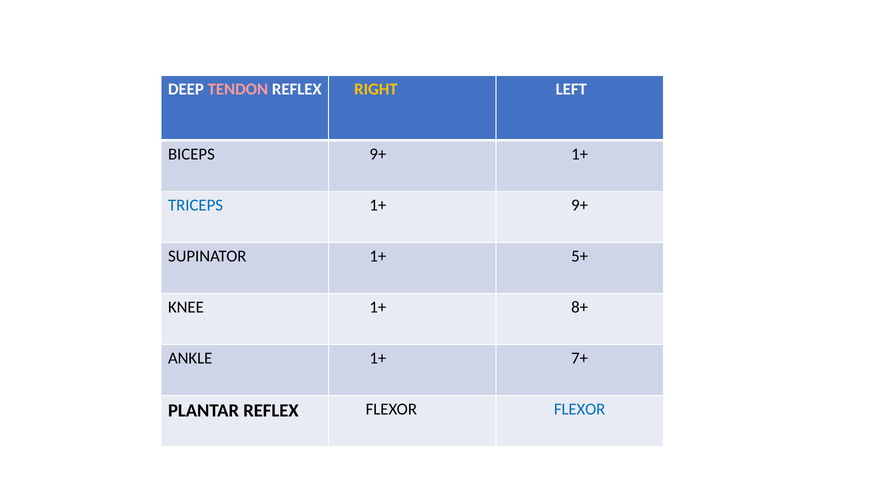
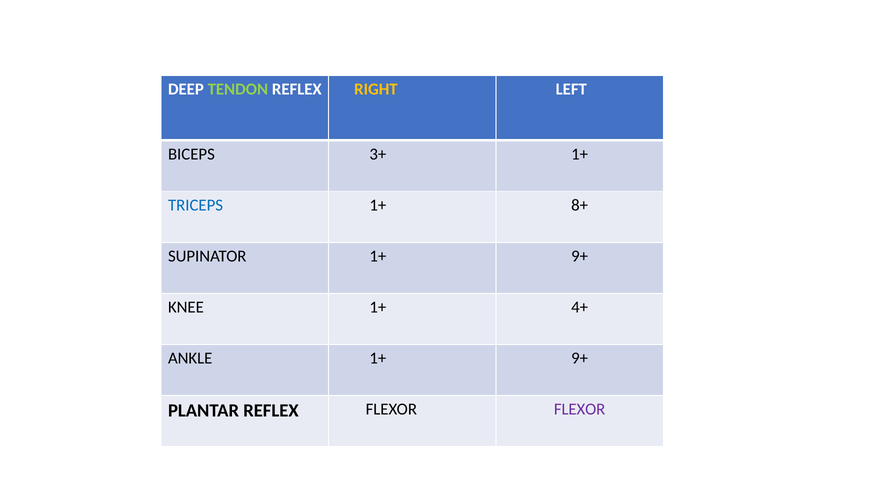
TENDON colour: pink -> light green (238, 89)
BICEPS 9+: 9+ -> 3+ (378, 154)
1+ 9+: 9+ -> 8+ (580, 205)
SUPINATOR 1+ 5+: 5+ -> 9+ (580, 256)
8+: 8+ -> 4+ (580, 307)
ANKLE 1+ 7+: 7+ -> 9+ (580, 359)
FLEXOR colour: blue -> purple (580, 410)
